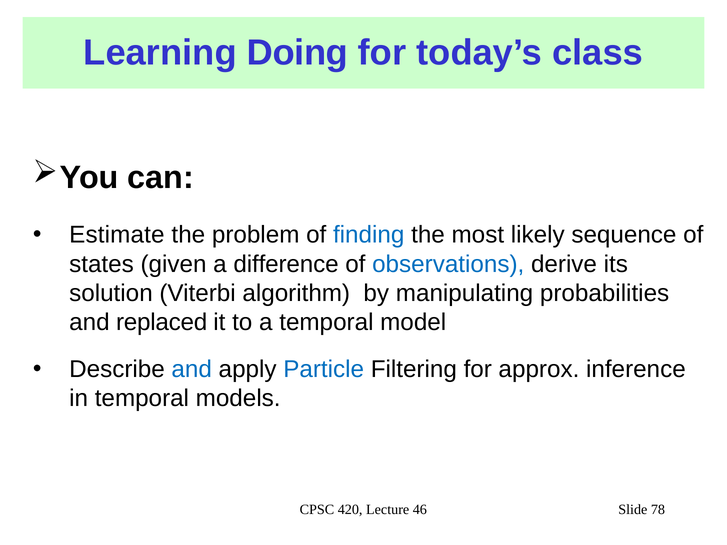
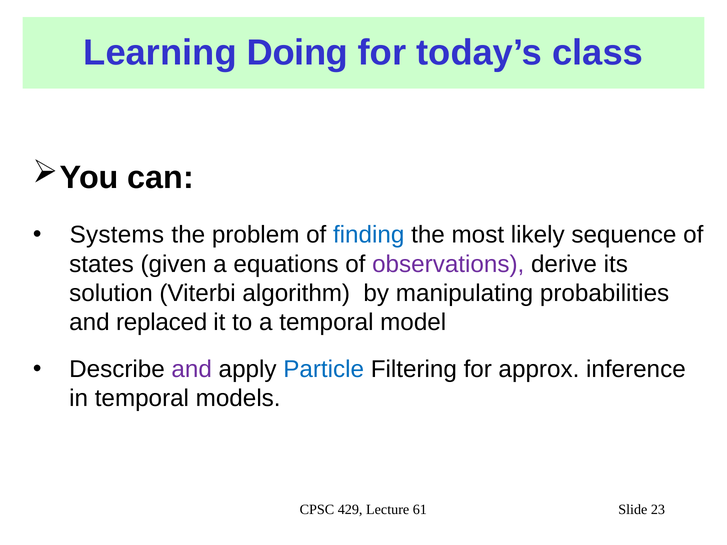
Estimate: Estimate -> Systems (117, 235)
difference: difference -> equations (286, 264)
observations colour: blue -> purple (448, 264)
and colour: blue -> purple (192, 370)
420: 420 -> 429 (350, 510)
46: 46 -> 61 (420, 510)
78: 78 -> 23 (658, 510)
